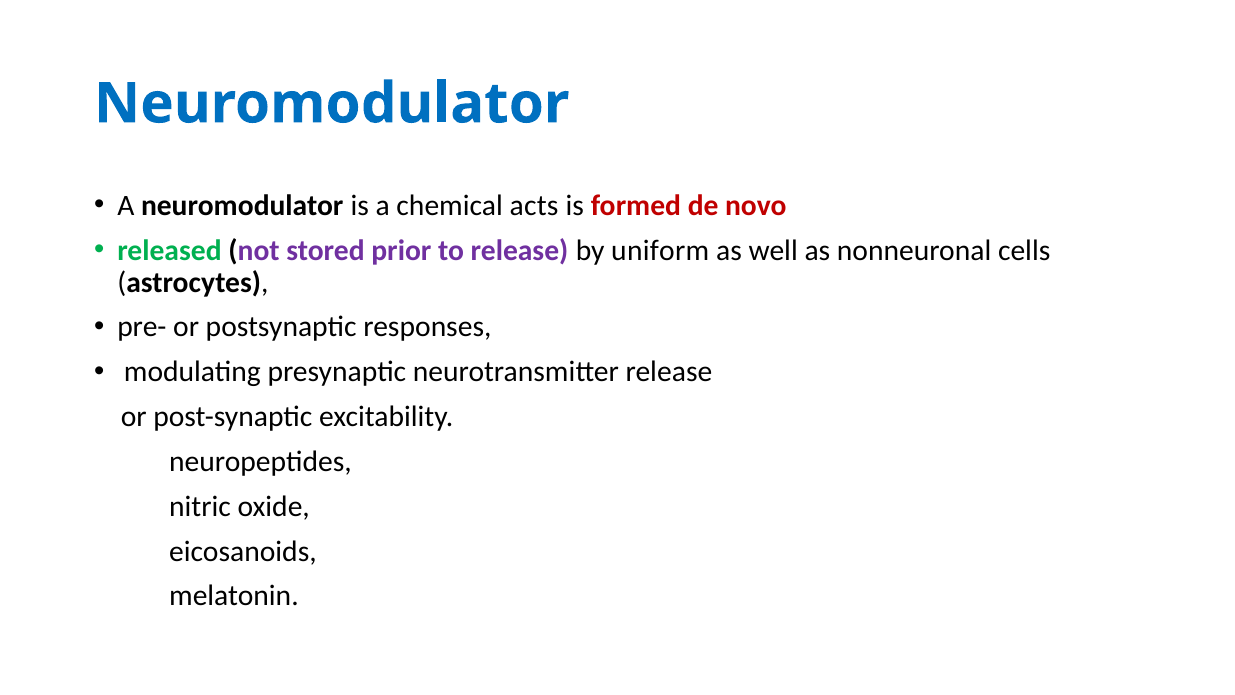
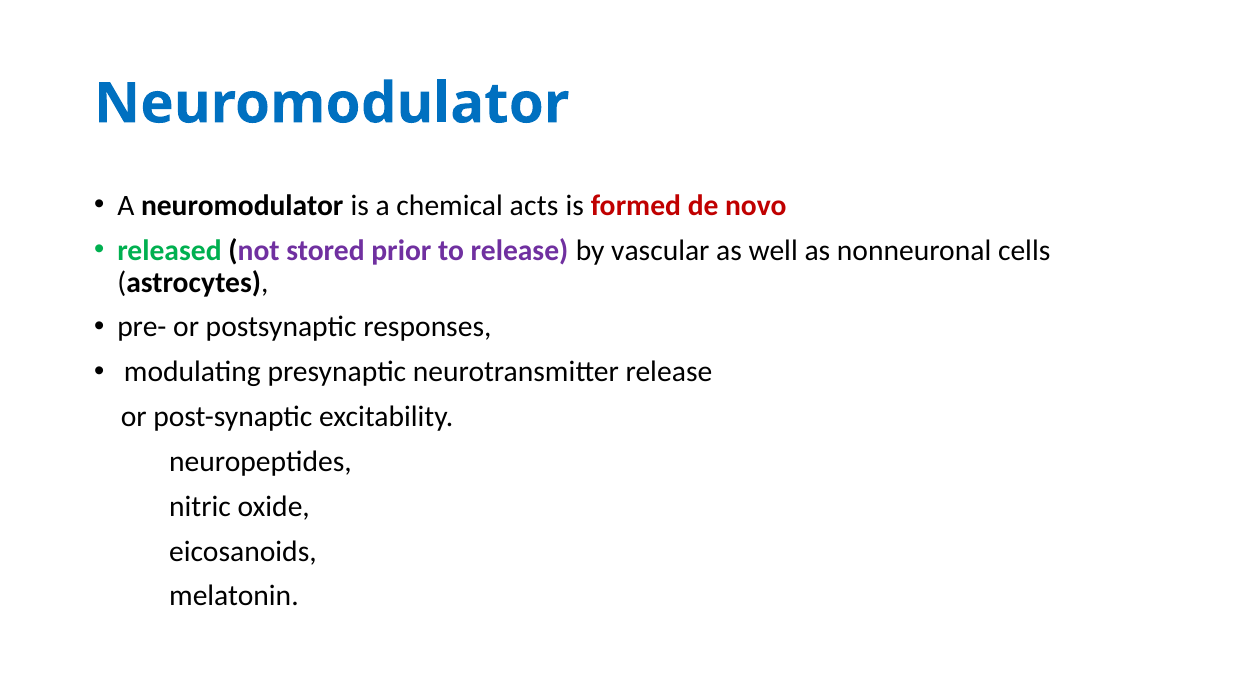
uniform: uniform -> vascular (660, 250)
